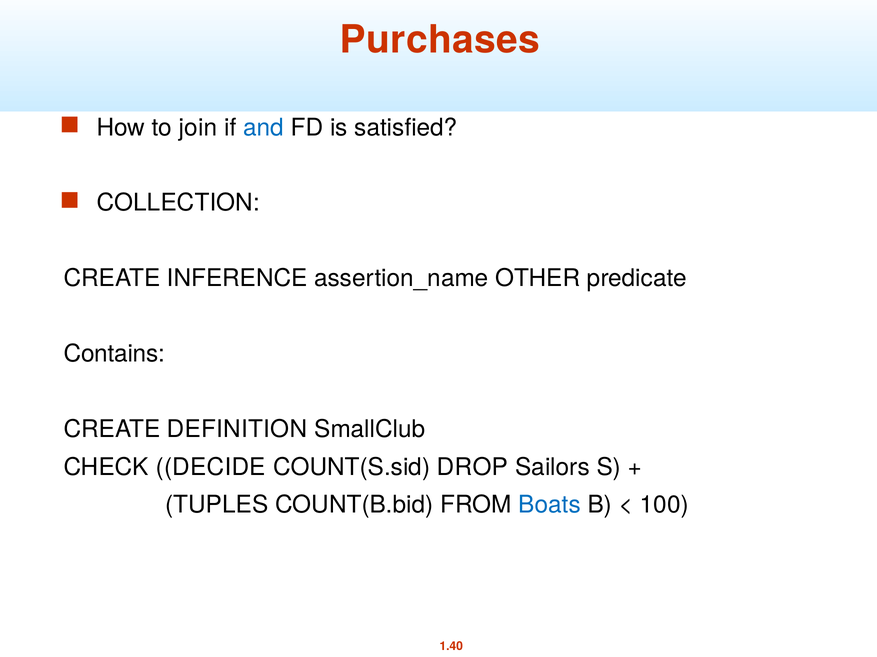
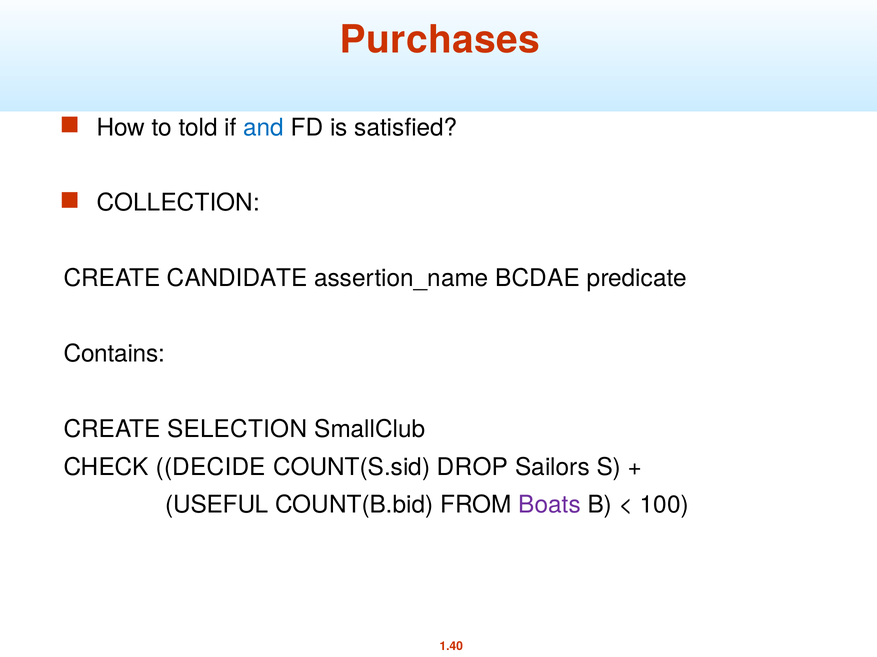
join: join -> told (198, 128)
INFERENCE: INFERENCE -> CANDIDATE (237, 279)
OTHER: OTHER -> BCDAE (538, 279)
DEFINITION: DEFINITION -> SELECTION (237, 430)
TUPLES: TUPLES -> USEFUL (217, 505)
Boats colour: blue -> purple (550, 505)
